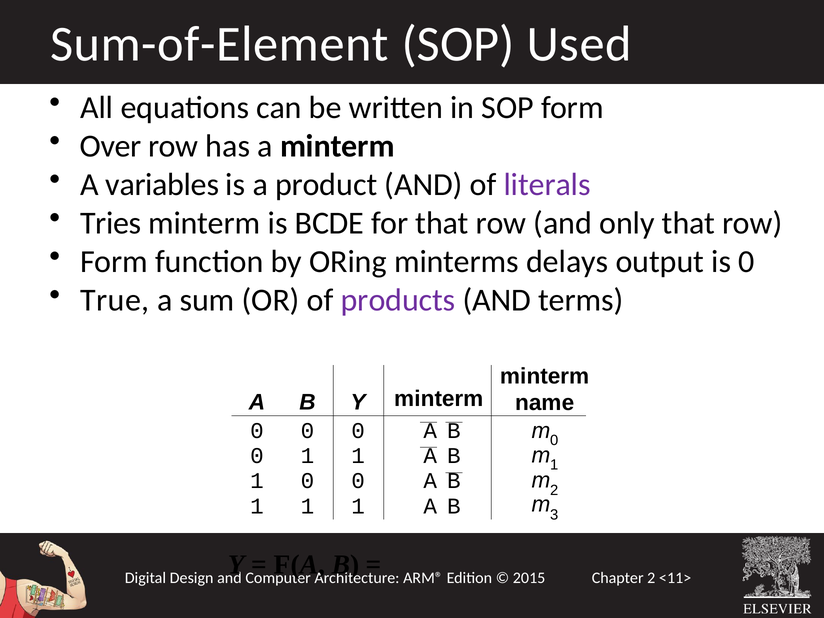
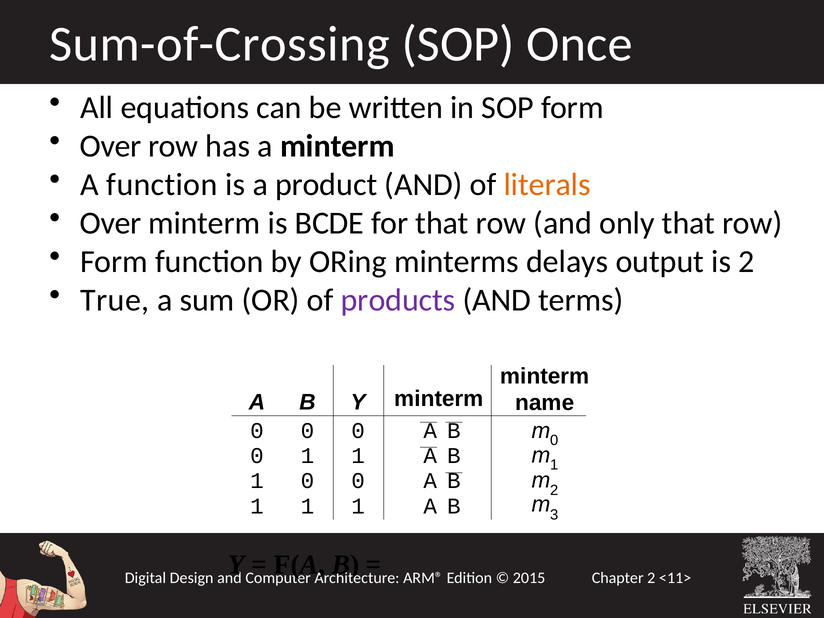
Sum-of-Element: Sum-of-Element -> Sum-of-Crossing (220, 44)
Used: Used -> Once (579, 44)
A variables: variables -> function (162, 185)
literals colour: purple -> orange (547, 185)
Tries: Tries -> Over (111, 223)
is 0: 0 -> 2 (747, 262)
